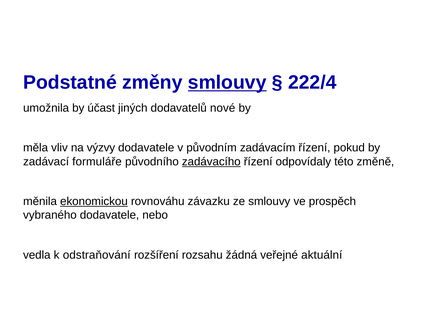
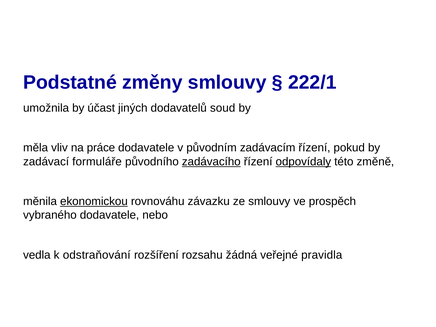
smlouvy underline: present -> none (227, 82)
222/4: 222/4 -> 222/1 (312, 82)
nové: nové -> soud (223, 108)
výzvy: výzvy -> práce (101, 148)
odpovídaly underline: none -> present (303, 162)
aktuální: aktuální -> pravidla (322, 255)
